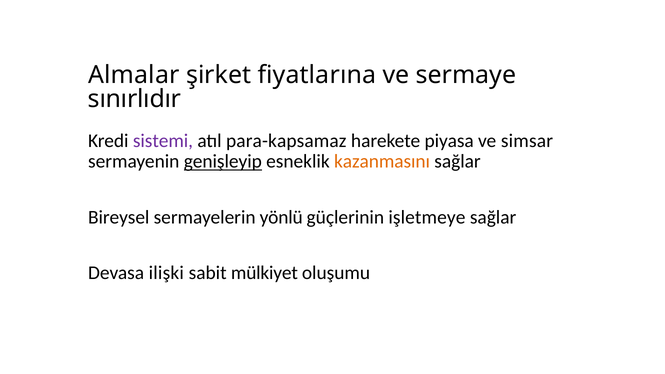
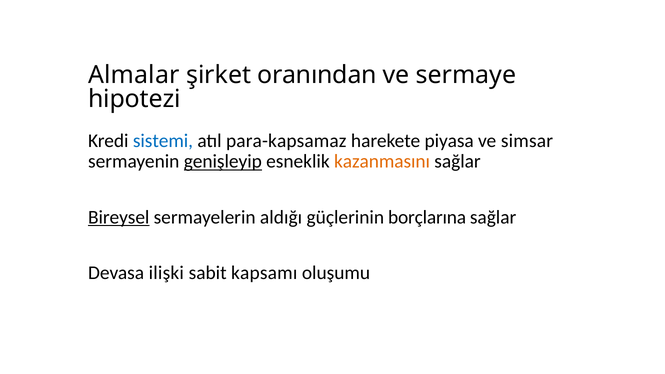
fiyatlarına: fiyatlarına -> oranından (317, 75)
sınırlıdır: sınırlıdır -> hipotezi (134, 99)
sistemi colour: purple -> blue (163, 141)
Bireysel underline: none -> present (119, 217)
yönlü: yönlü -> aldığı (281, 217)
işletmeye: işletmeye -> borçlarına (427, 217)
mülkiyet: mülkiyet -> kapsamı (264, 273)
